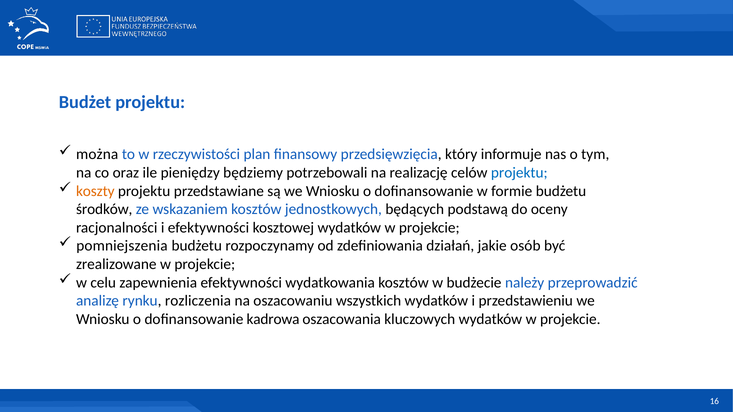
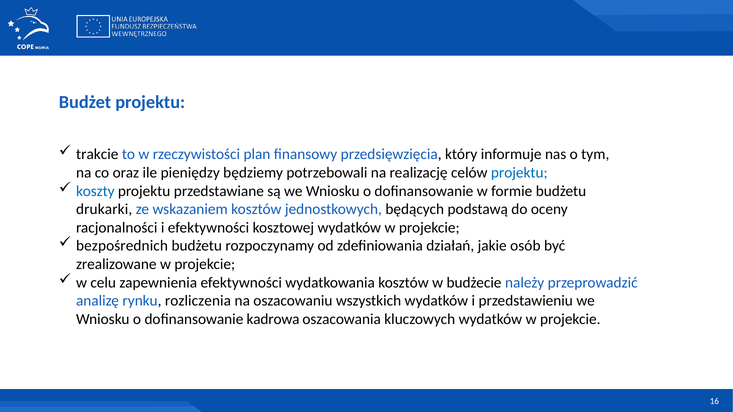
można: można -> trakcie (97, 154)
koszty colour: orange -> blue (95, 191)
środków: środków -> drukarki (104, 209)
pomniejszenia: pomniejszenia -> bezpośrednich (122, 246)
